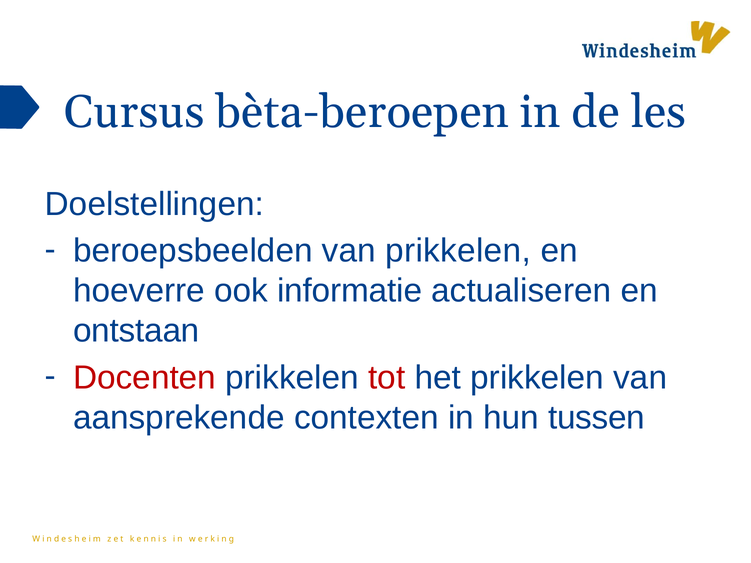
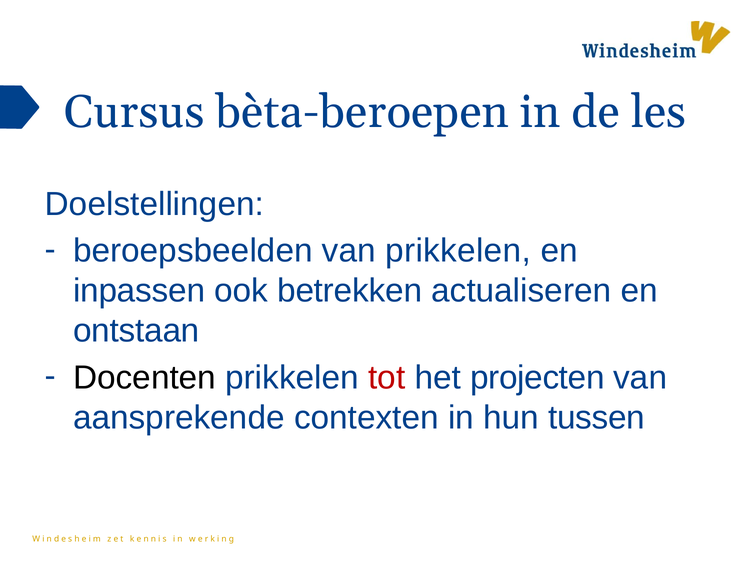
hoeverre: hoeverre -> inpassen (139, 291)
informatie: informatie -> betrekken (350, 291)
Docenten colour: red -> black (145, 378)
het prikkelen: prikkelen -> projecten (537, 378)
